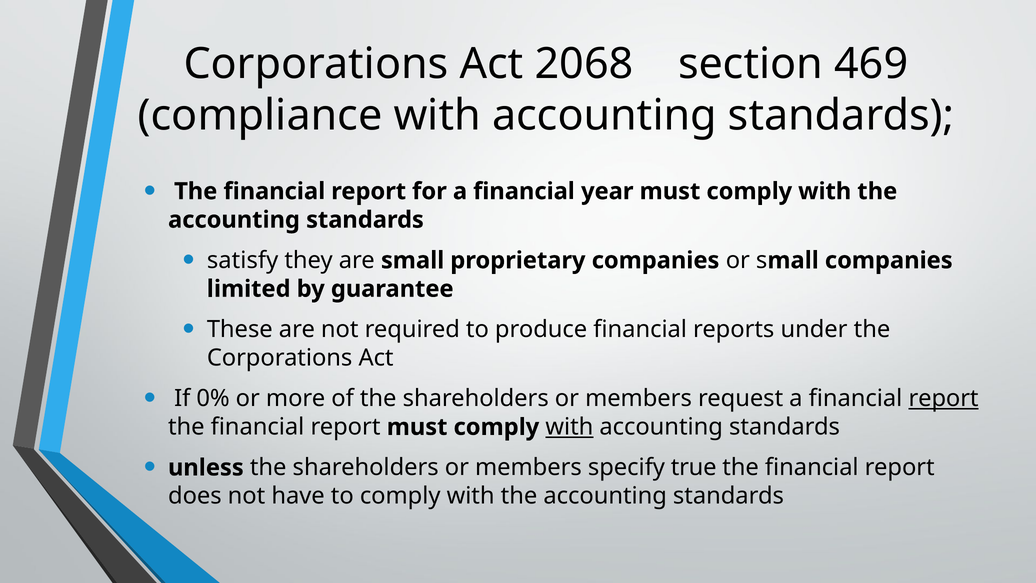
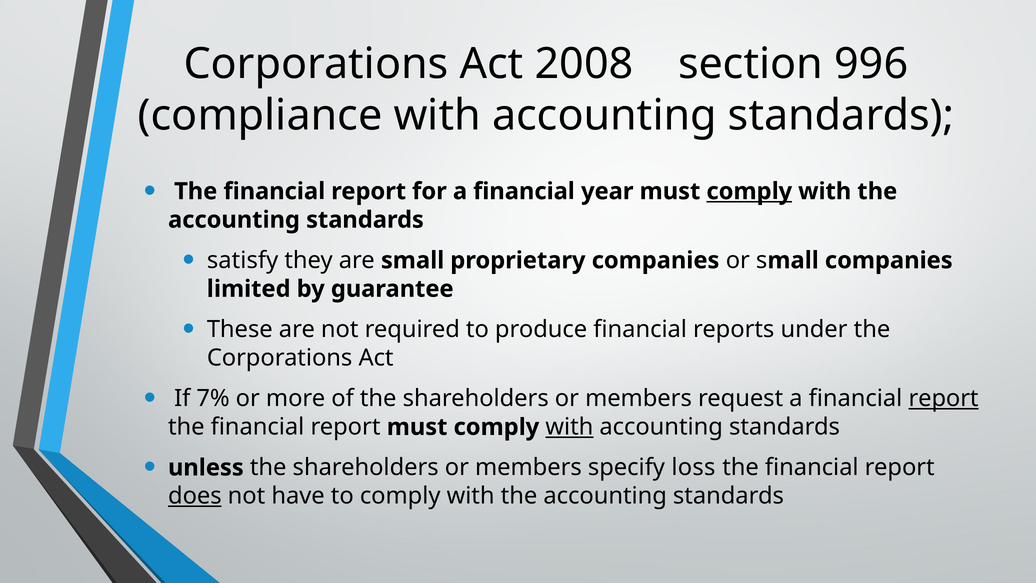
2068: 2068 -> 2008 (584, 64)
469: 469 -> 996 (871, 64)
comply underline: none -> present (749, 191)
0%: 0% -> 7% (213, 398)
true: true -> loss (693, 467)
does underline: none -> present (195, 496)
